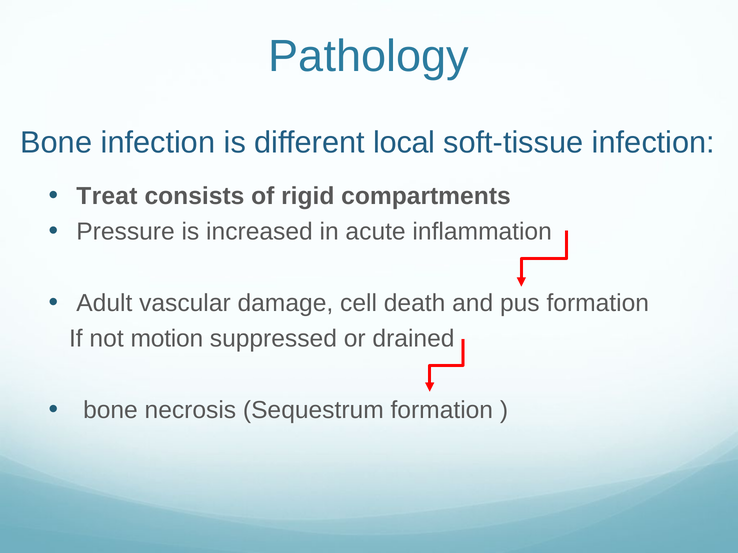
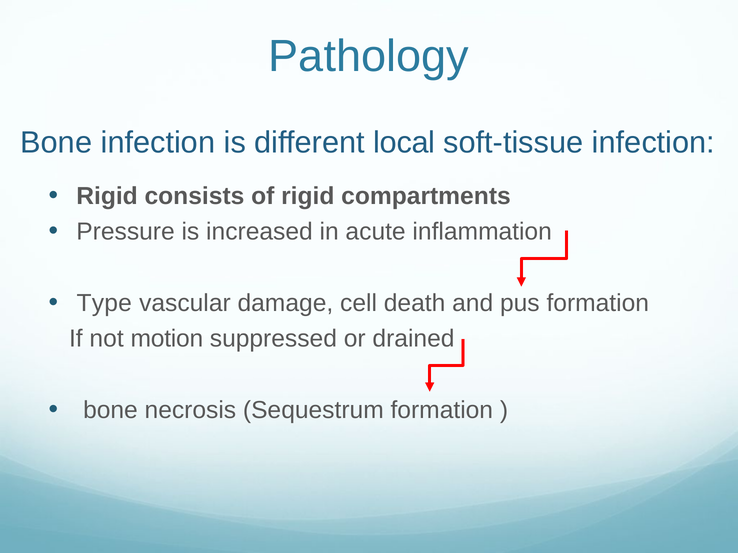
Treat: Treat -> Rigid (107, 196)
Adult: Adult -> Type (104, 303)
